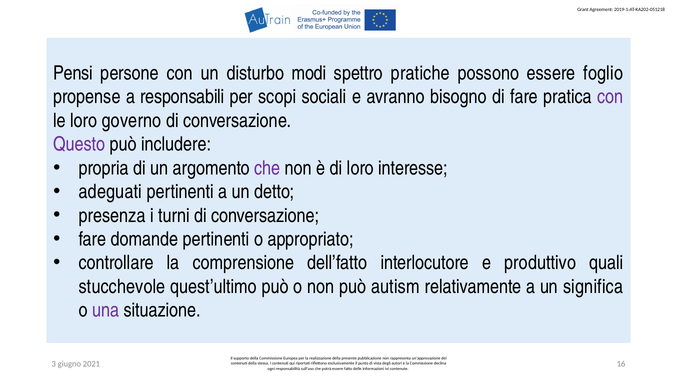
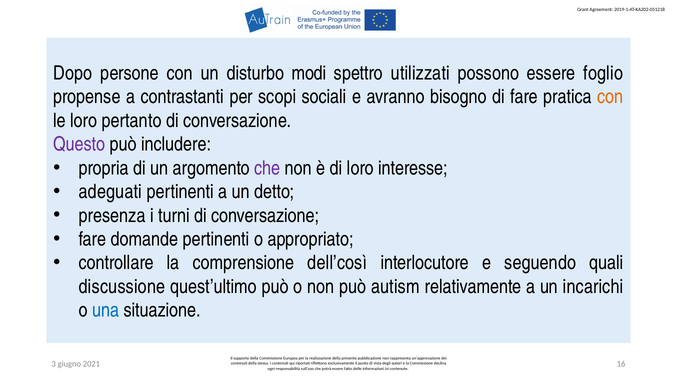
Pensi: Pensi -> Dopo (73, 73)
pratiche: pratiche -> utilizzati (420, 73)
responsabili: responsabili -> contrastanti (182, 97)
con colour: purple -> orange (610, 97)
governo: governo -> pertanto (132, 121)
dell’fatto: dell’fatto -> dell’così (337, 263)
produttivo: produttivo -> seguendo (540, 263)
stucchevole: stucchevole -> discussione (122, 287)
significa: significa -> incarichi (593, 287)
una colour: purple -> blue (106, 310)
